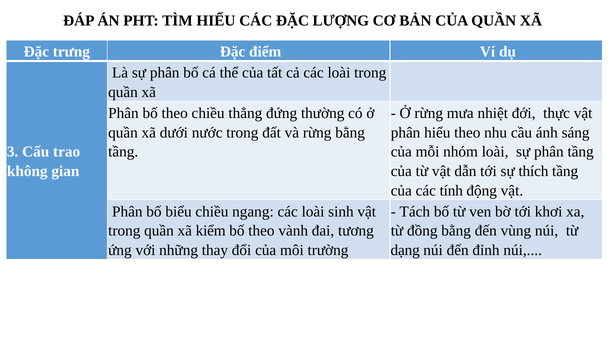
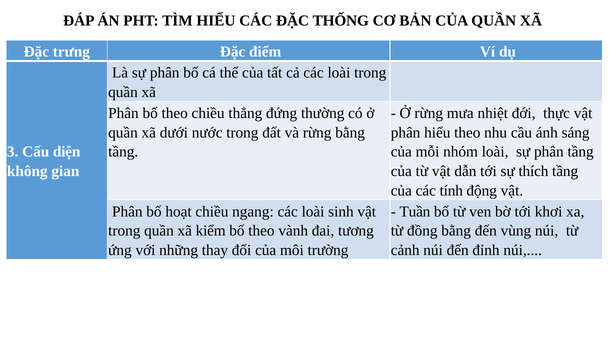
LƯỢNG: LƯỢNG -> THỐNG (341, 20)
trao: trao -> diện (67, 152)
biểu: biểu -> hoạt (179, 212)
Tách: Tách -> Tuần (415, 212)
dạng: dạng -> cảnh (405, 250)
